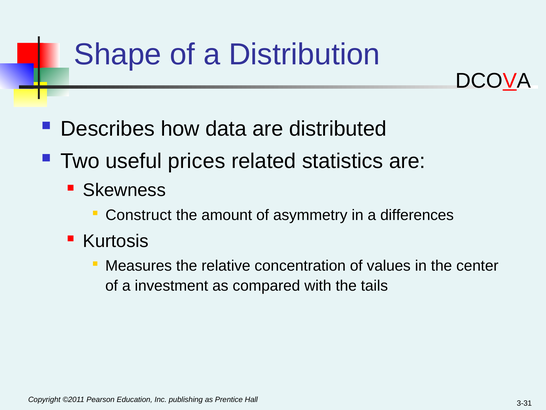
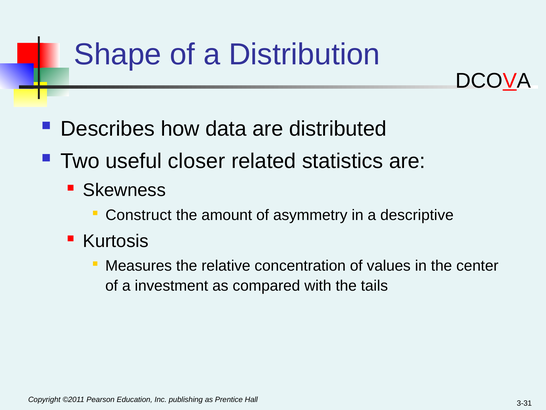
prices: prices -> closer (197, 161)
differences: differences -> descriptive (417, 215)
